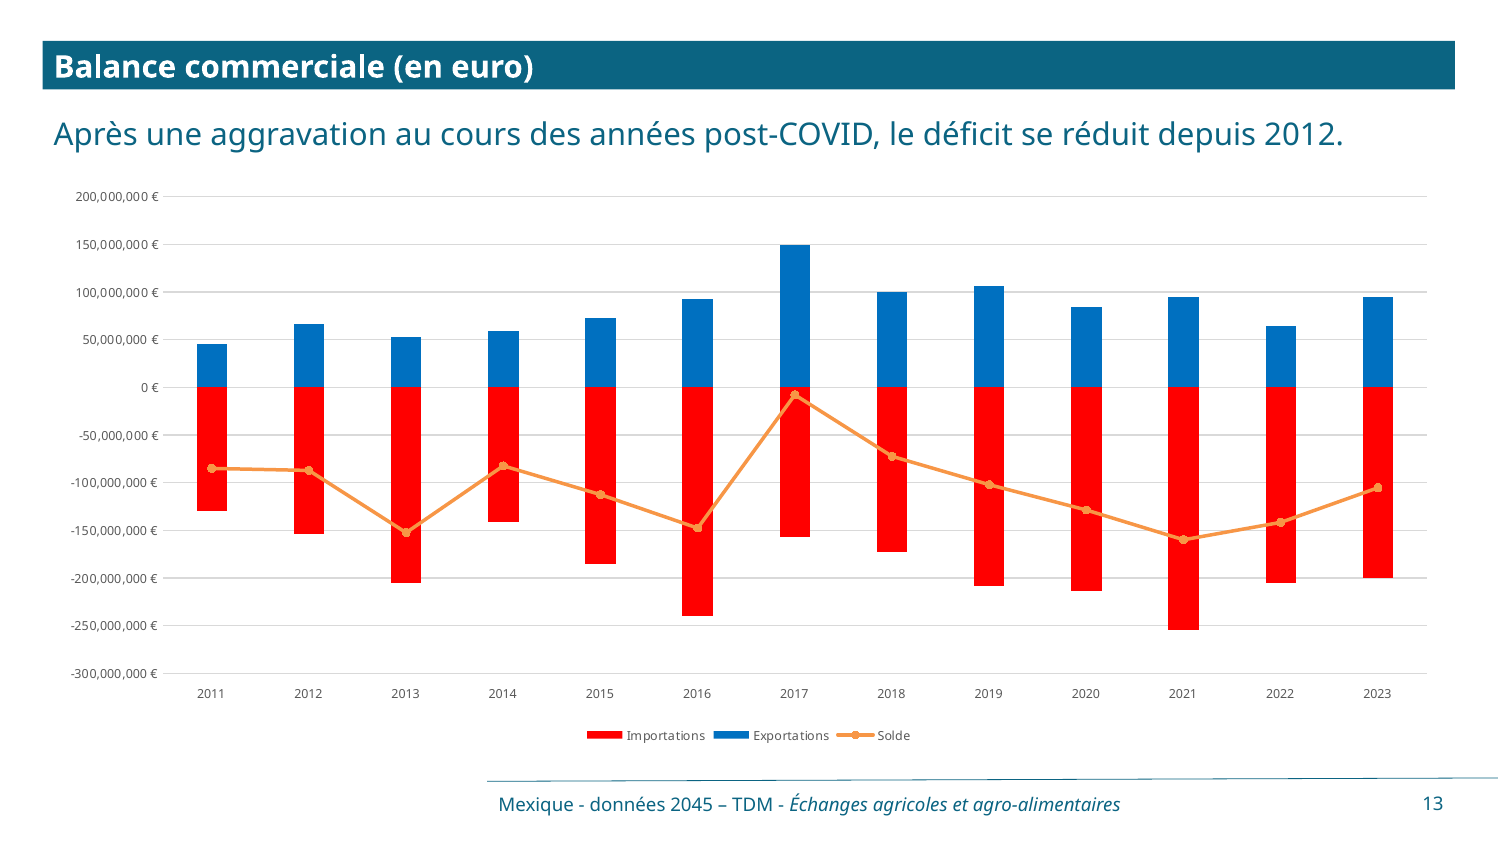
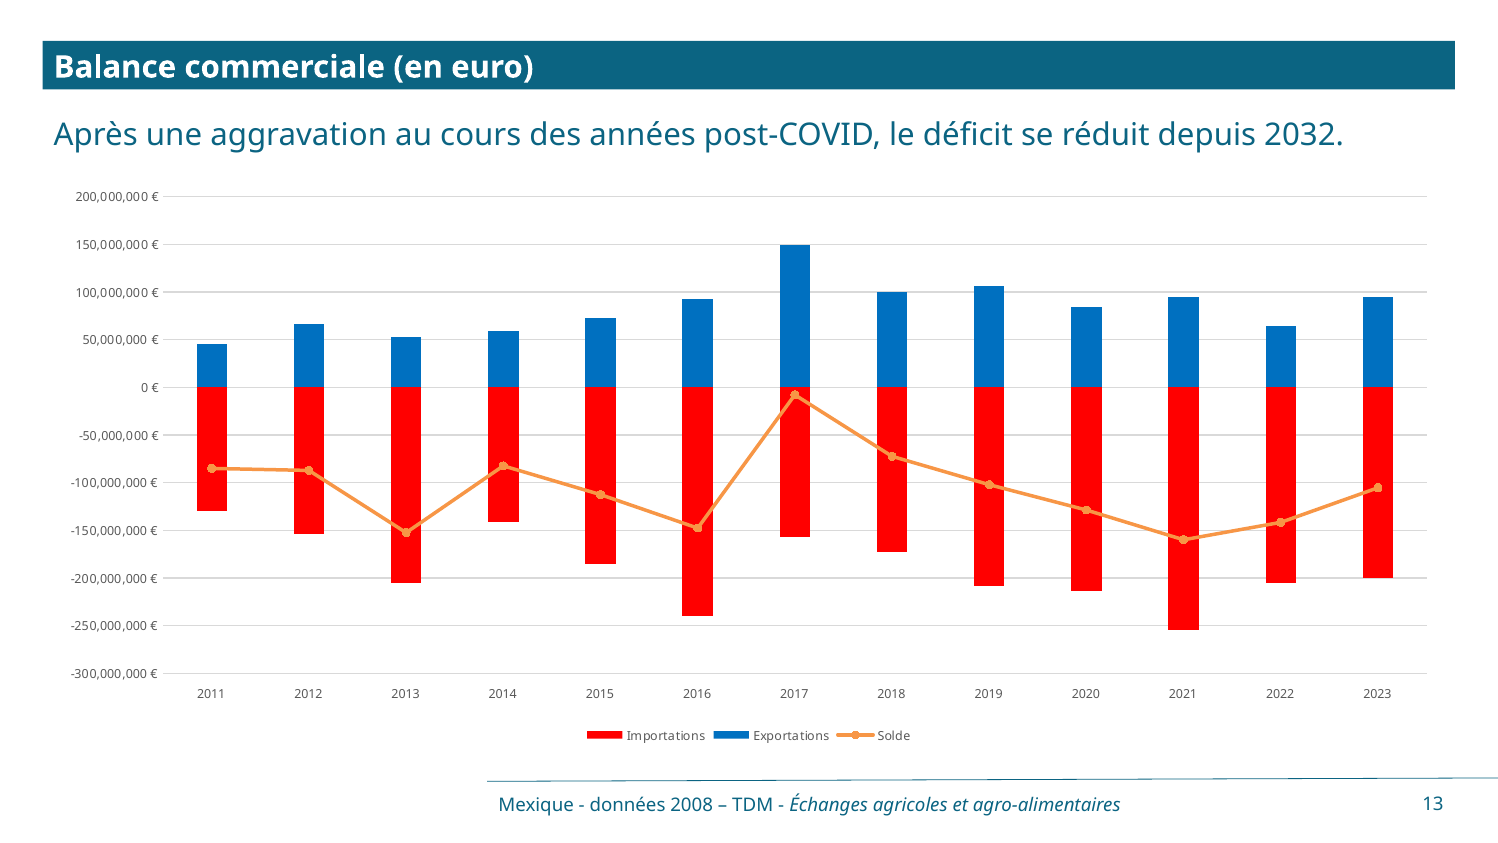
depuis 2012: 2012 -> 2032 (1304, 135)
2045: 2045 -> 2008 (692, 805)
